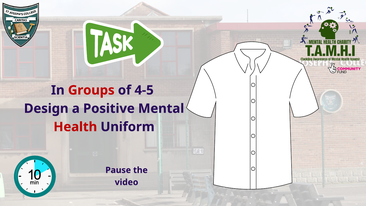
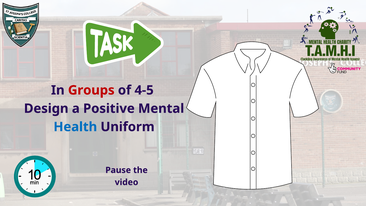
Health colour: red -> blue (75, 127)
